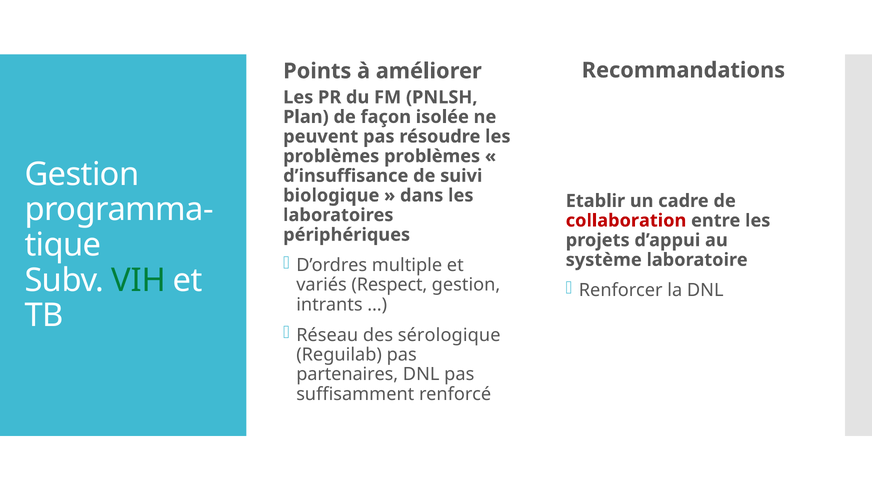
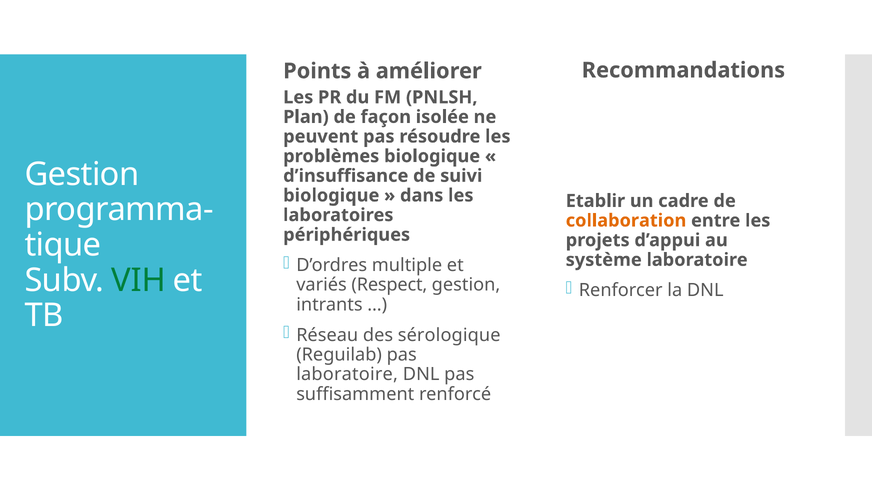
problèmes problèmes: problèmes -> biologique (432, 156)
collaboration colour: red -> orange (626, 220)
partenaires: partenaires -> laboratoire (347, 374)
